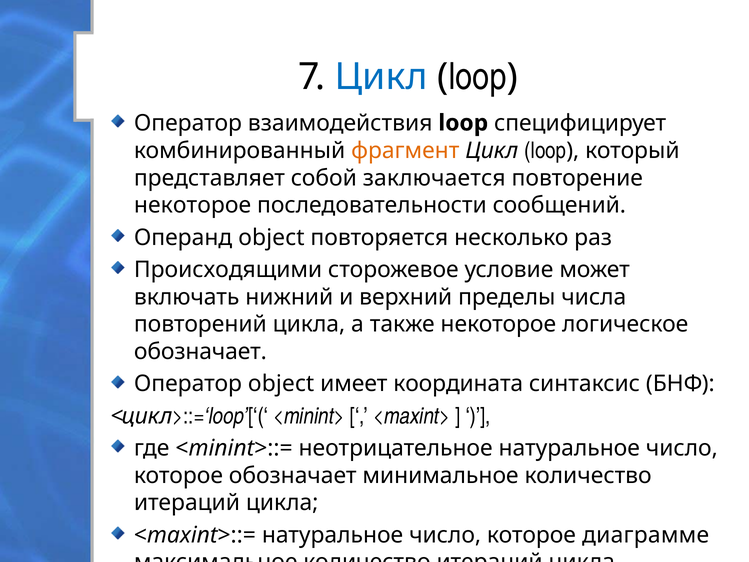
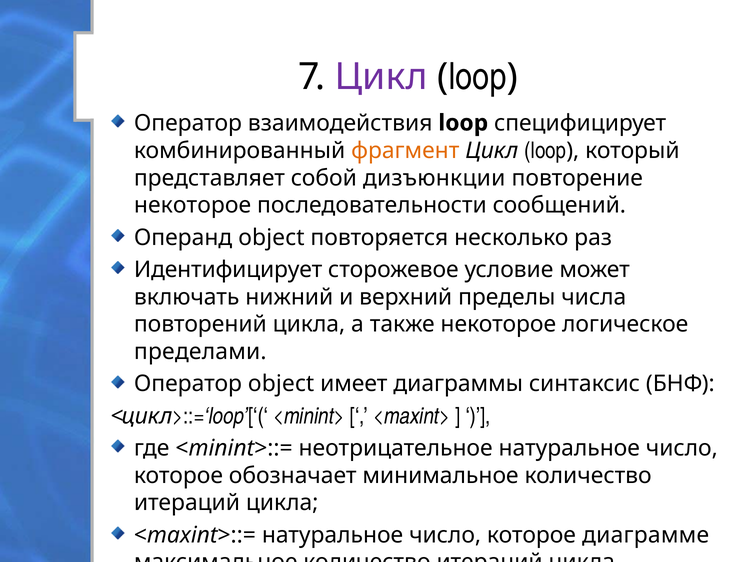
Цикл colour: blue -> purple (381, 77)
заключается: заключается -> дизъюнкции (434, 178)
Происходящими: Происходящими -> Идентифицирует (228, 269)
обозначает: обозначает -> пределами (200, 352)
координата: координата -> диаграммы (458, 384)
